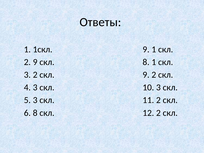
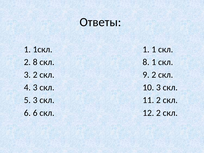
1скл 9: 9 -> 1 (146, 49)
2 9: 9 -> 8 (35, 62)
6 8: 8 -> 6 (35, 113)
